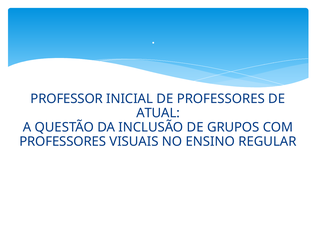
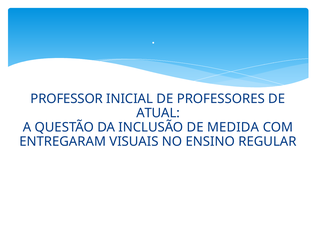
GRUPOS: GRUPOS -> MEDIDA (233, 127)
PROFESSORES: PROFESSORES -> ENTREGARAM (63, 142)
